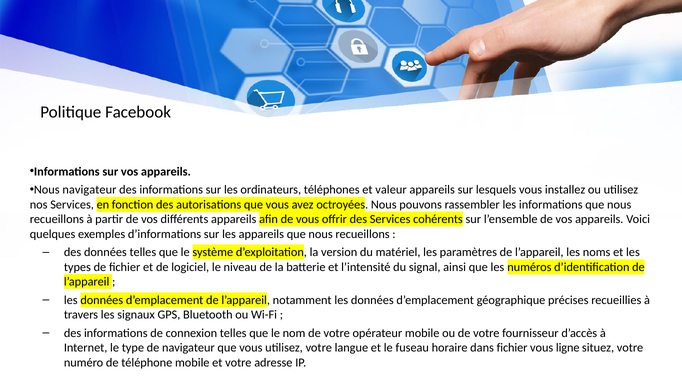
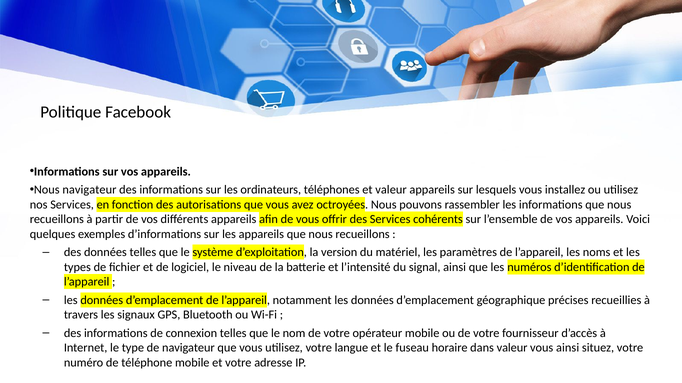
dans fichier: fichier -> valeur (512, 348)
vous ligne: ligne -> ainsi (568, 348)
